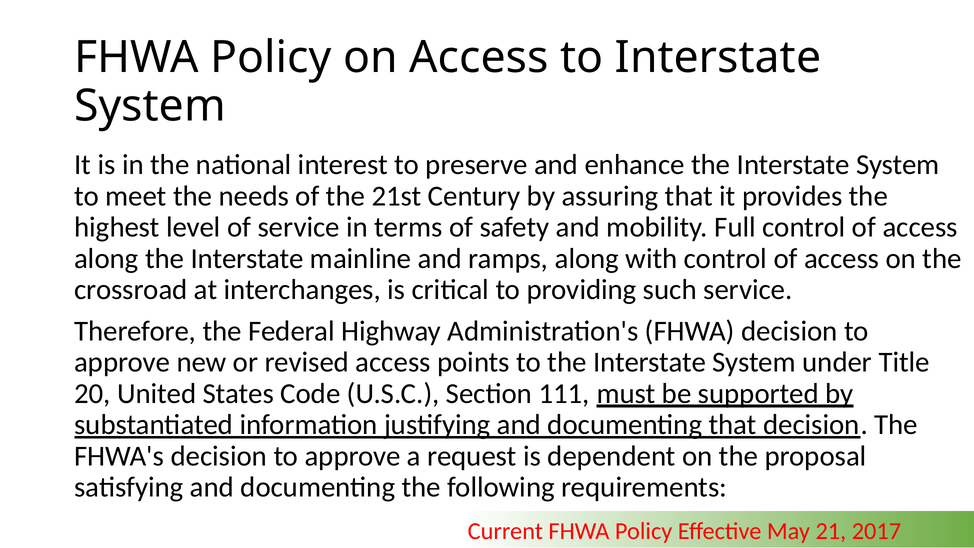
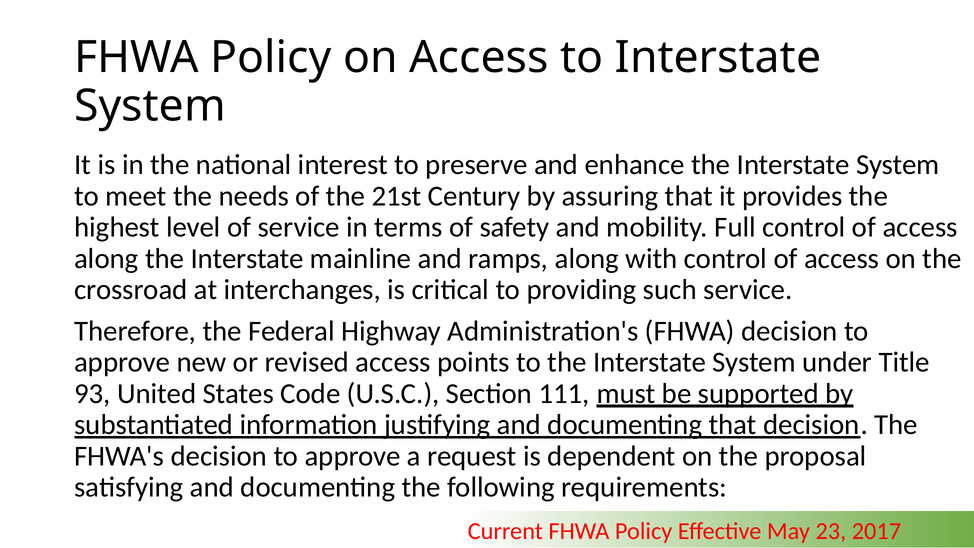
20: 20 -> 93 (92, 393)
21: 21 -> 23 (831, 531)
